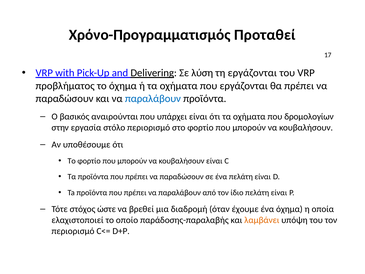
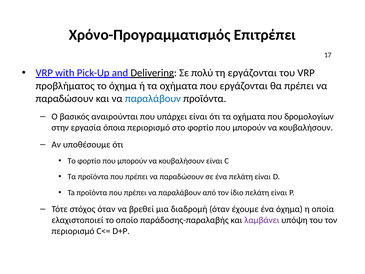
Προταθεί: Προταθεί -> Επιτρέπει (265, 35)
λύση: λύση -> πολύ (202, 73)
στόλο: στόλο -> όποια (114, 127)
στόχος ώστε: ώστε -> όταν (106, 209)
λαμβάνει colour: orange -> purple (262, 220)
